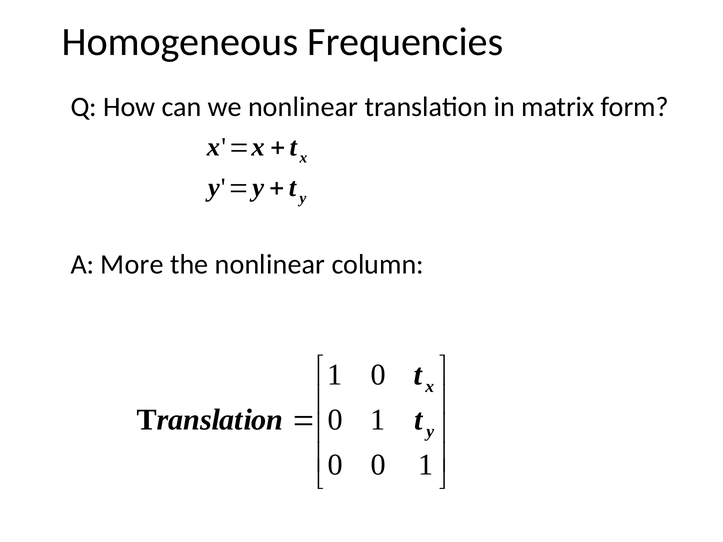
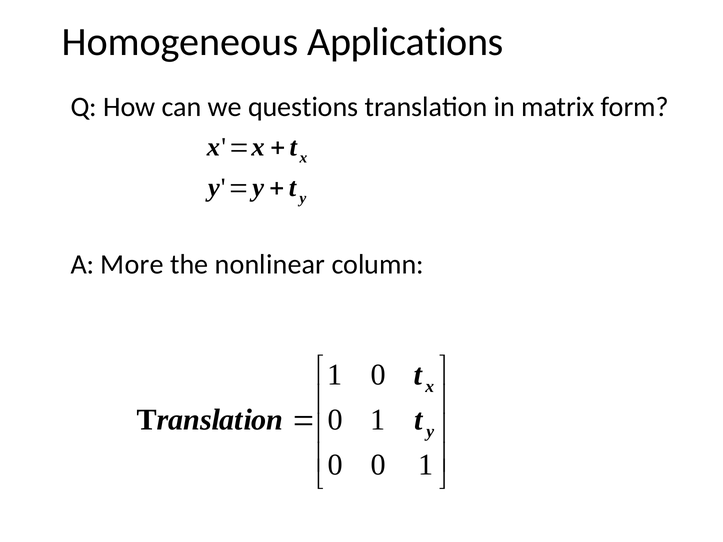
Frequencies: Frequencies -> Applications (405, 42)
we nonlinear: nonlinear -> questions (303, 107)
